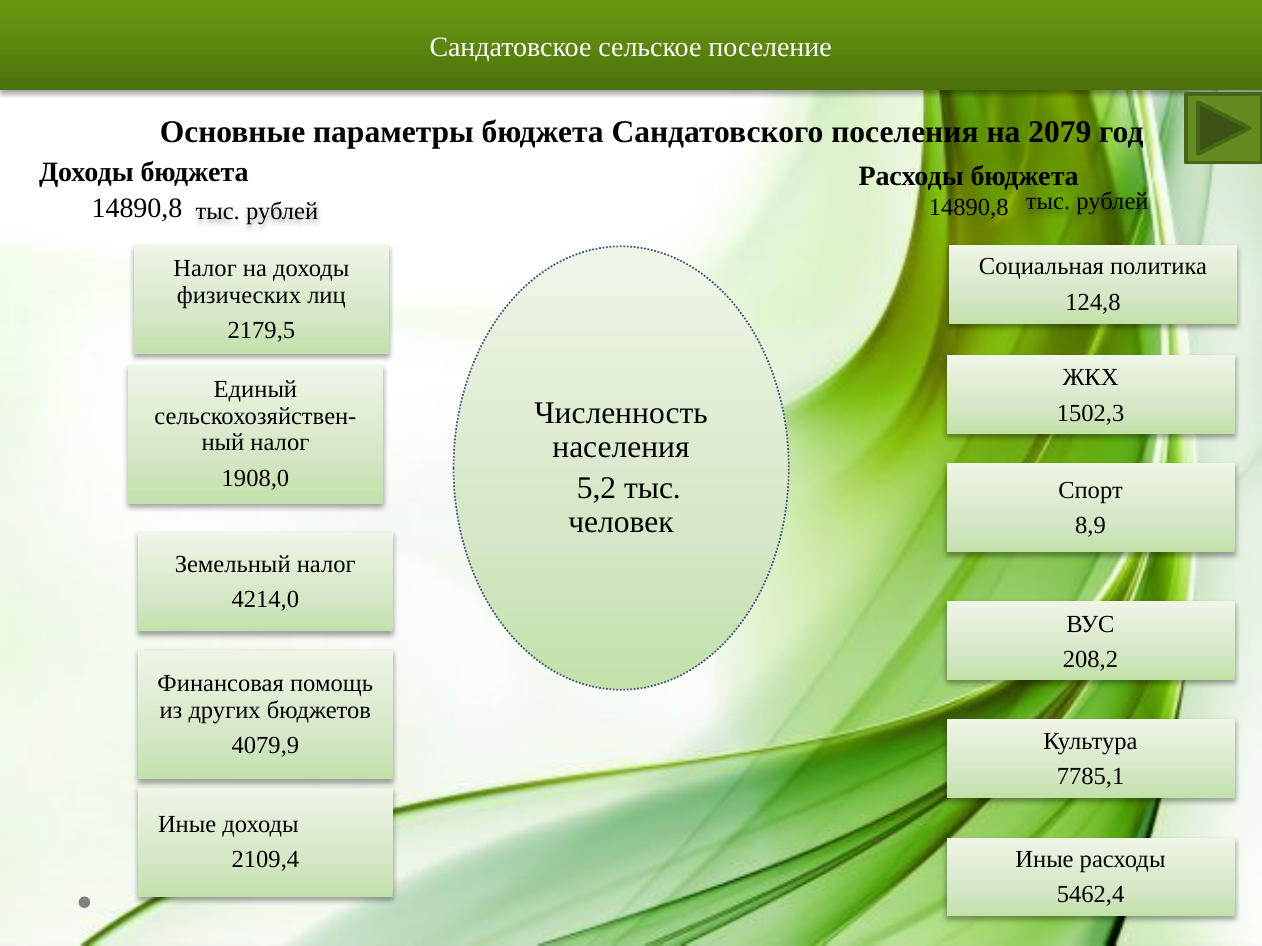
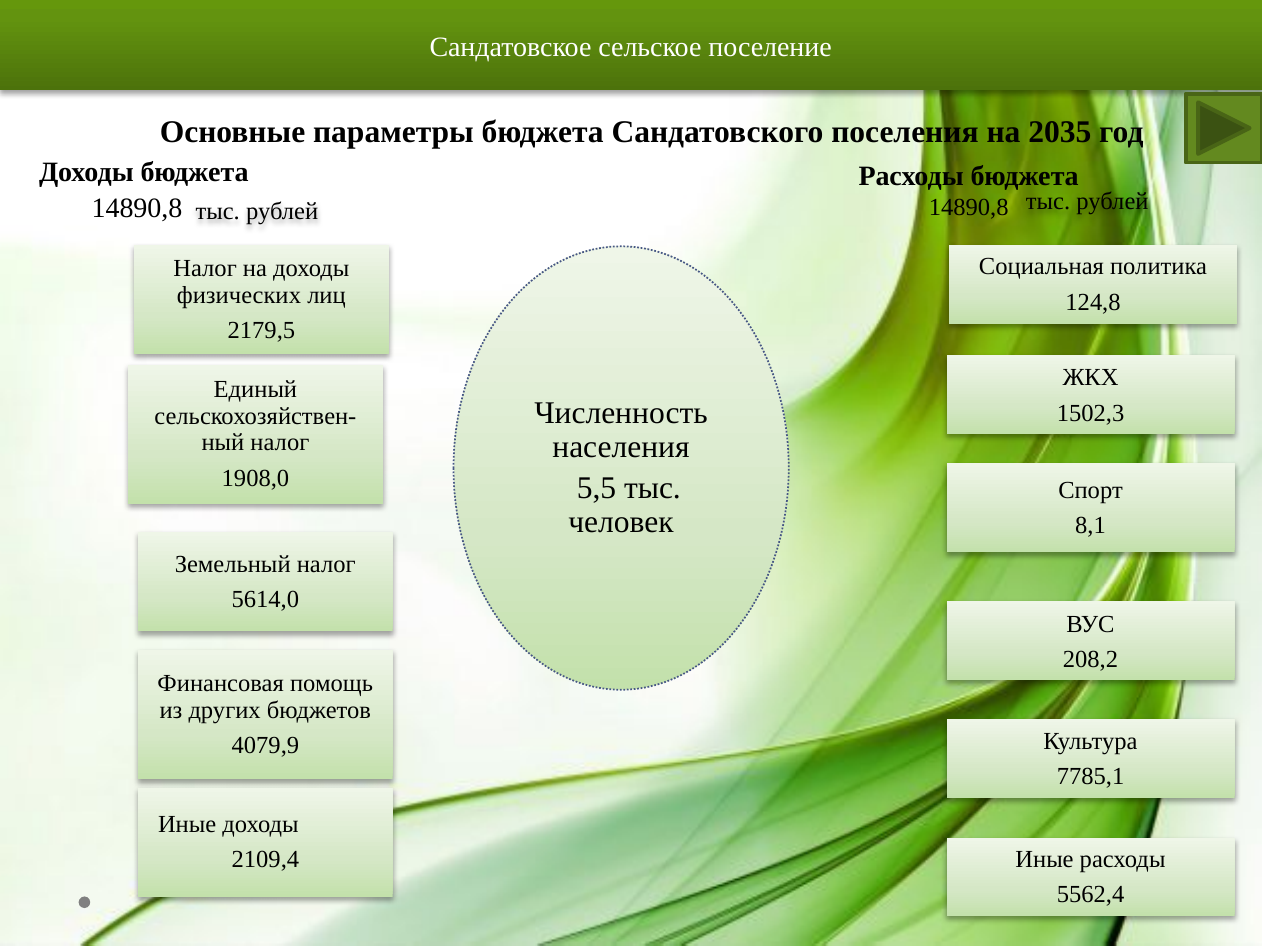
2079: 2079 -> 2035 (1060, 132)
5,2: 5,2 -> 5,5 (597, 489)
8,9: 8,9 -> 8,1 (1091, 525)
4214,0: 4214,0 -> 5614,0 (265, 599)
5462,4: 5462,4 -> 5562,4 (1091, 895)
